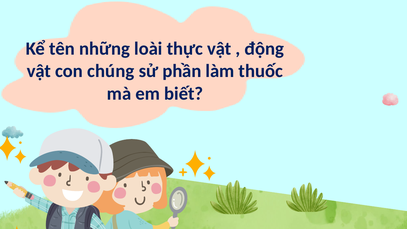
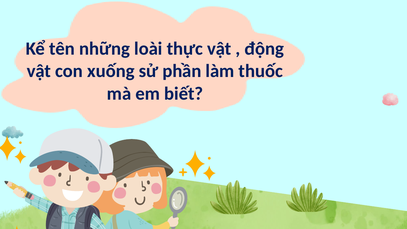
chúng: chúng -> xuống (111, 71)
